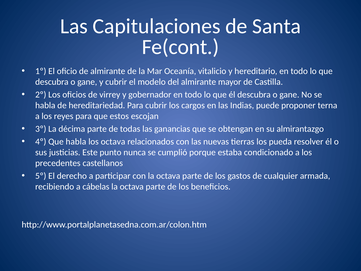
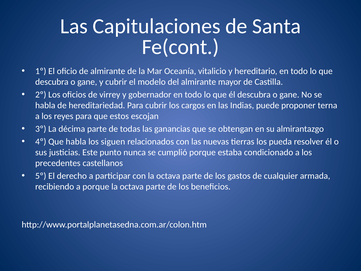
los octava: octava -> siguen (113, 141)
a cábelas: cábelas -> porque (96, 187)
